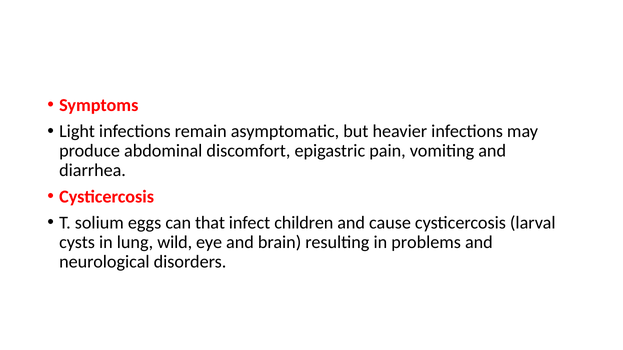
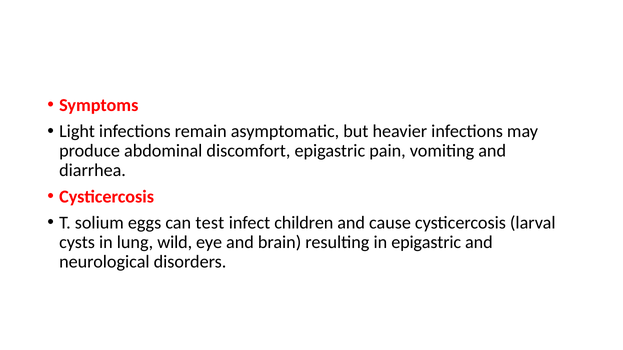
that: that -> test (210, 223)
in problems: problems -> epigastric (426, 243)
